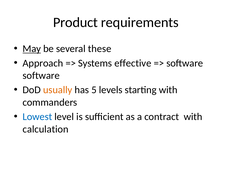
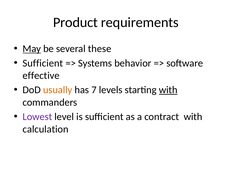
Approach: Approach -> Sufficient (43, 63)
effective: effective -> behavior (133, 63)
software: software -> effective (41, 75)
5: 5 -> 7 (94, 90)
with underline: none -> present (168, 90)
Lowest colour: blue -> purple (37, 117)
